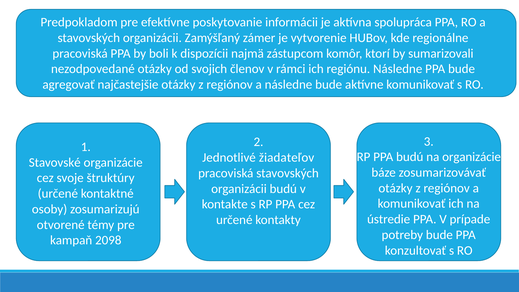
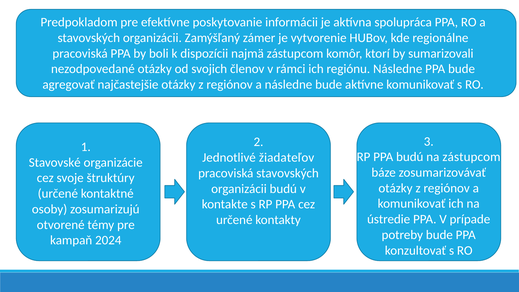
na organizácie: organizácie -> zástupcom (471, 157)
2098: 2098 -> 2024 (108, 240)
